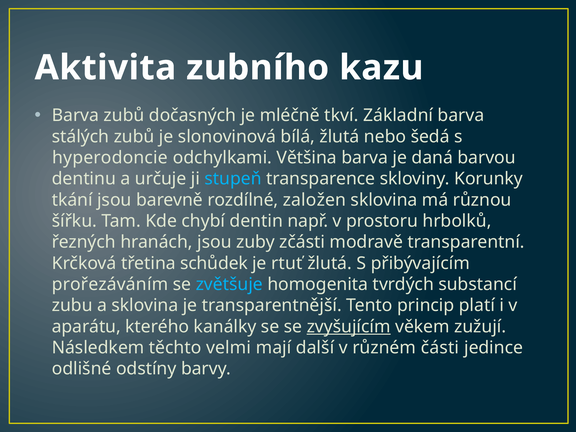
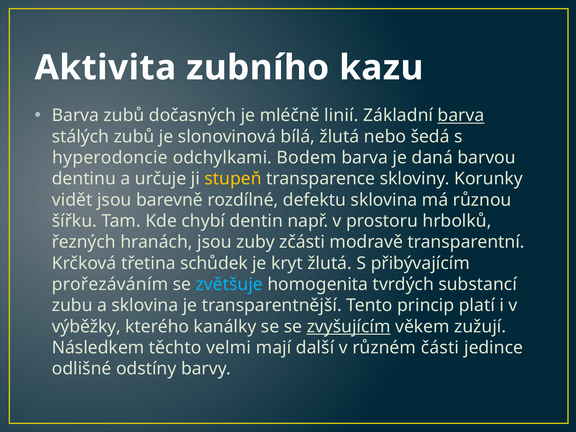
tkví: tkví -> linií (341, 115)
barva underline: none -> present (461, 115)
Většina: Většina -> Bodem (307, 158)
stupeň colour: light blue -> yellow (233, 179)
tkání: tkání -> vidět (72, 200)
založen: založen -> defektu (314, 200)
rtuť: rtuť -> kryt (287, 263)
aparátu: aparátu -> výběžky (86, 327)
